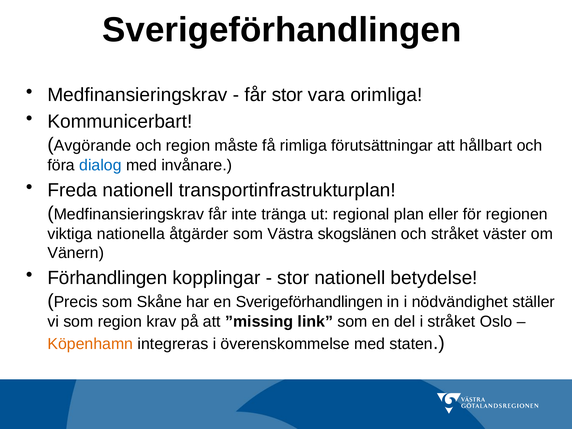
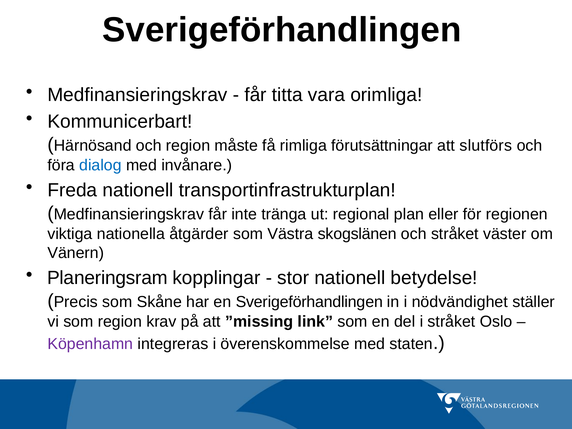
får stor: stor -> titta (287, 95)
Avgörande: Avgörande -> Härnösand (93, 146)
hållbart: hållbart -> slutförs (486, 146)
Förhandlingen: Förhandlingen -> Planeringsram (107, 278)
Köpenhamn colour: orange -> purple (90, 344)
